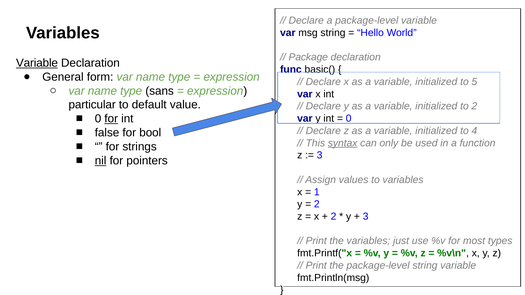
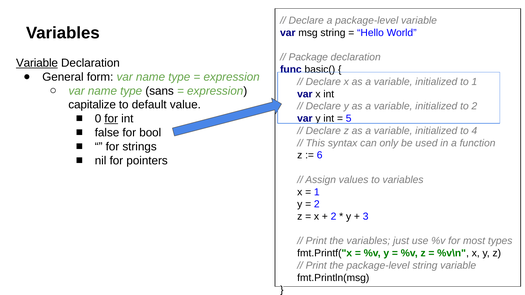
to 5: 5 -> 1 (474, 82)
particular: particular -> capitalize (92, 105)
0: 0 -> 5 (349, 119)
syntax underline: present -> none (343, 143)
3: 3 -> 6 (320, 155)
nil underline: present -> none (101, 161)
